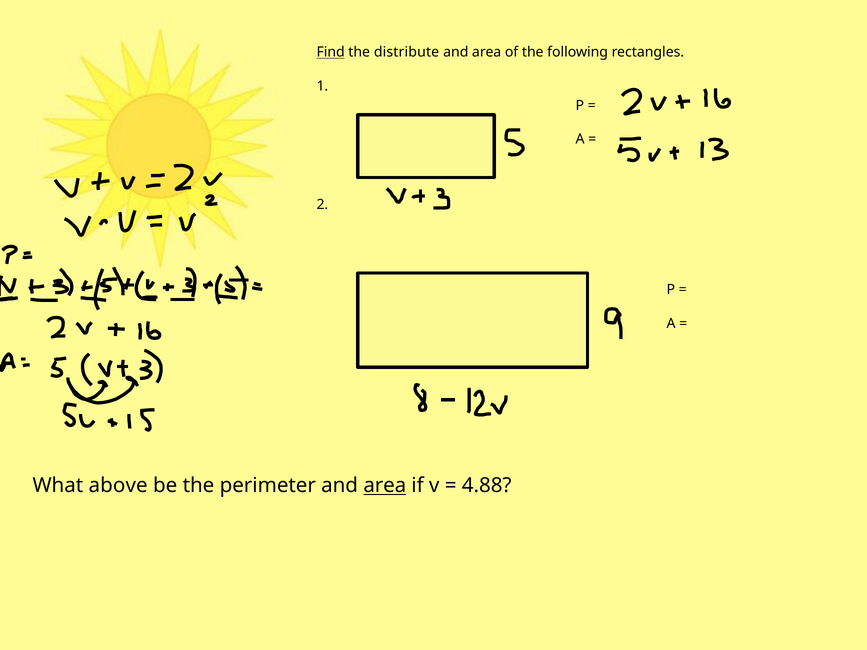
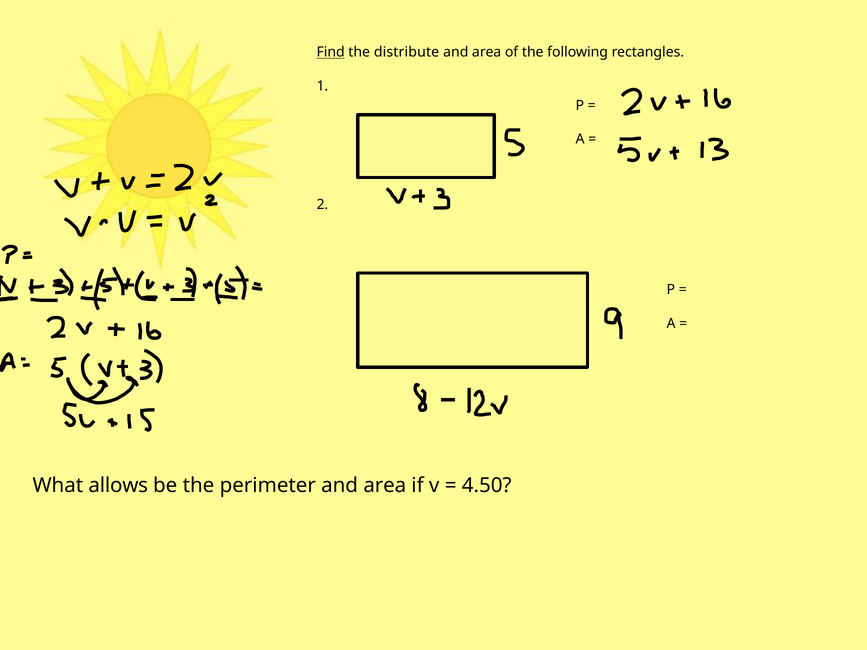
above: above -> allows (118, 486)
area underline: present -> none (385, 486)
4.88: 4.88 -> 4.50 (487, 486)
